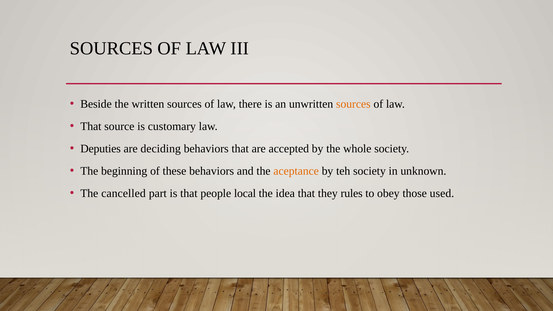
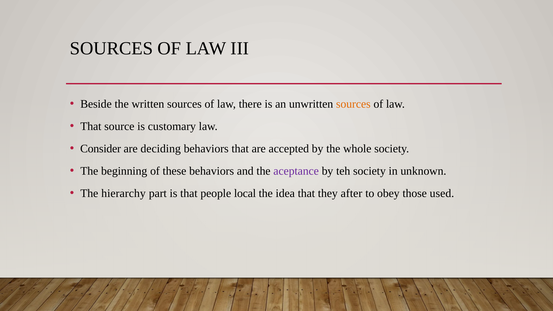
Deputies: Deputies -> Consider (101, 149)
aceptance colour: orange -> purple (296, 171)
cancelled: cancelled -> hierarchy (123, 193)
rules: rules -> after (352, 193)
